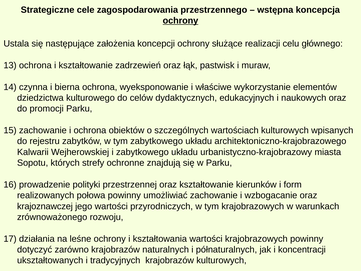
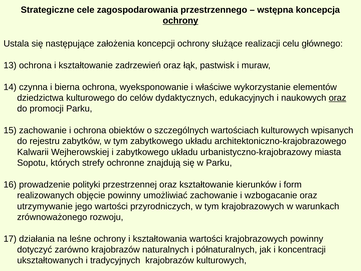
oraz underline: none -> present (338, 98)
połowa: połowa -> objęcie (91, 195)
krajoznawczej: krajoznawczej -> utrzymywanie (45, 206)
